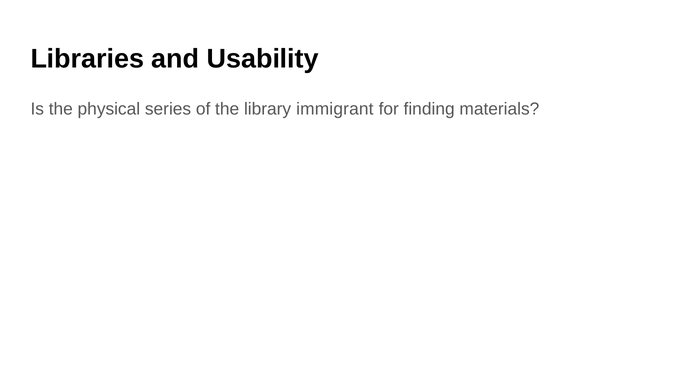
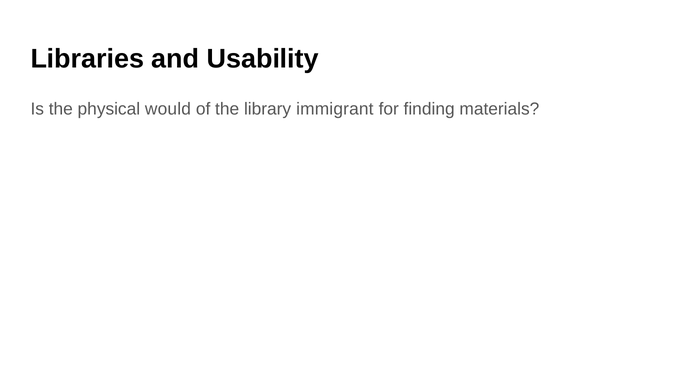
series: series -> would (168, 109)
